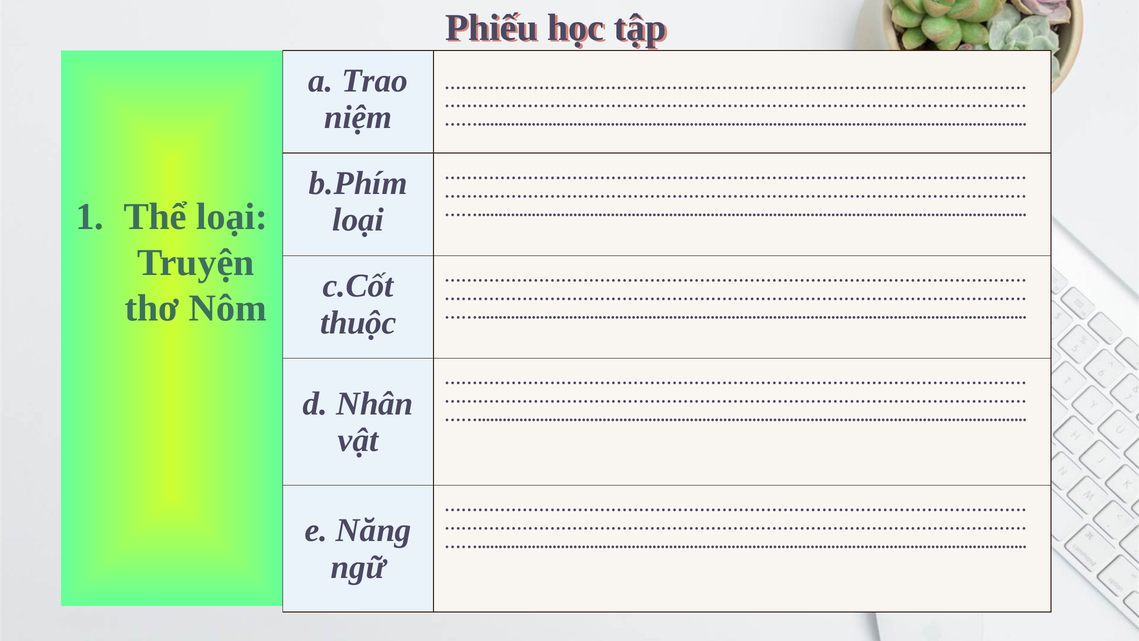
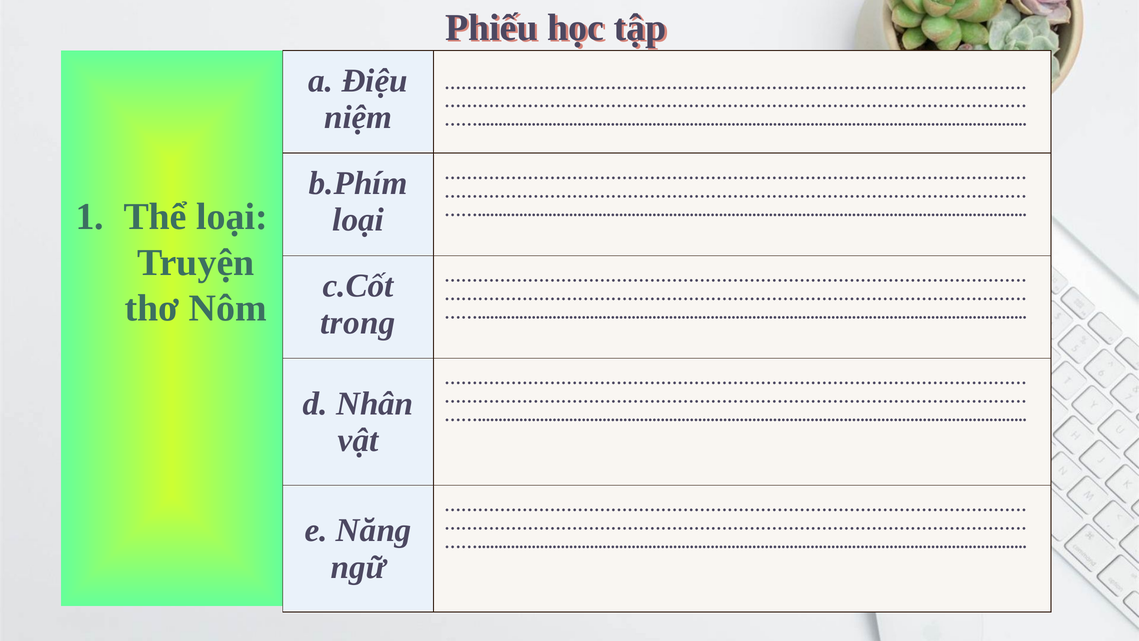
Trao: Trao -> Điệu (375, 81)
thuộc: thuộc -> trong (358, 322)
